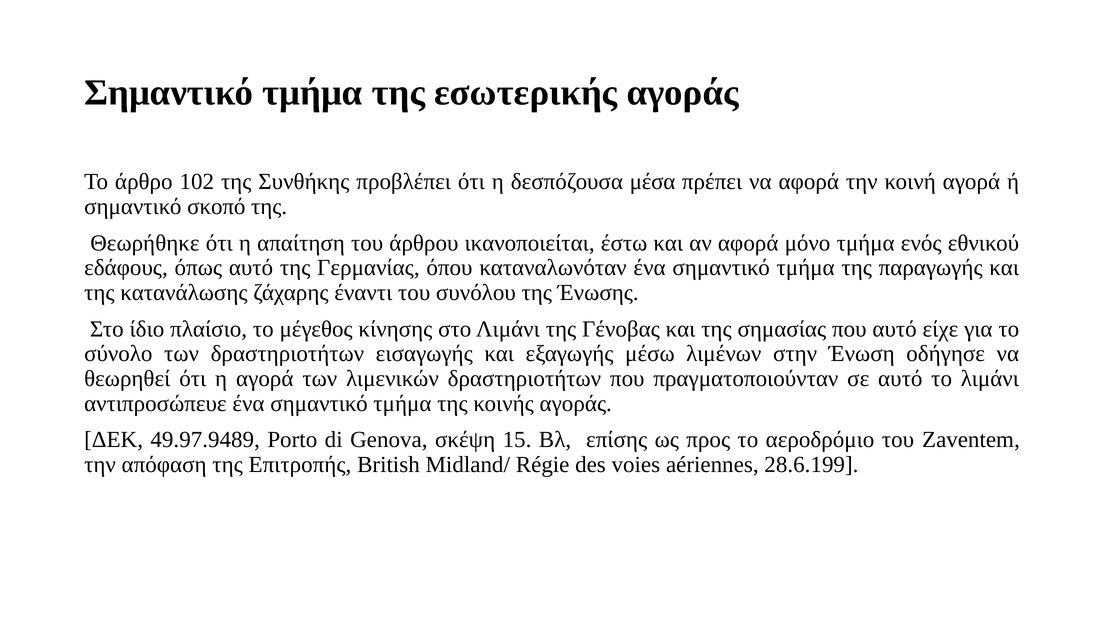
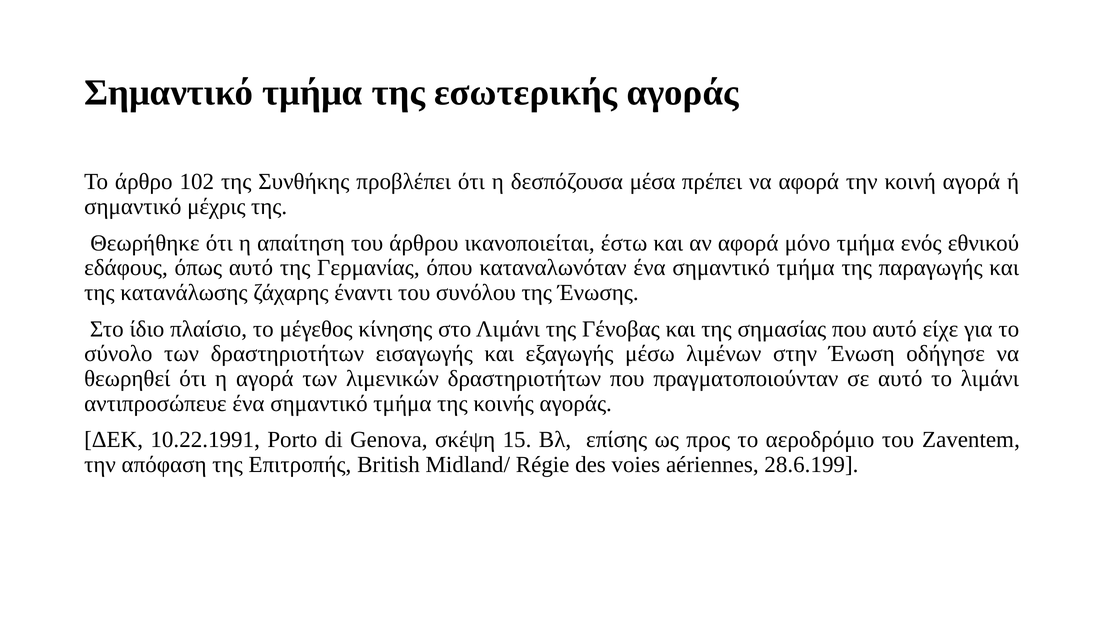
σκοπό: σκοπό -> μέχρις (216, 207)
49.97.9489: 49.97.9489 -> 10.22.1991 (205, 440)
